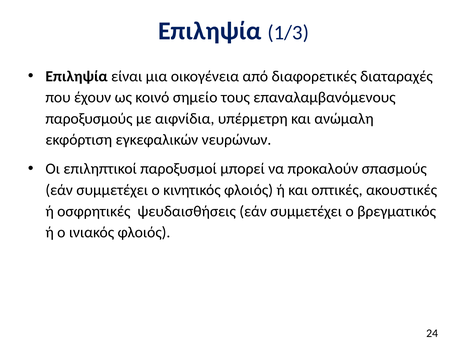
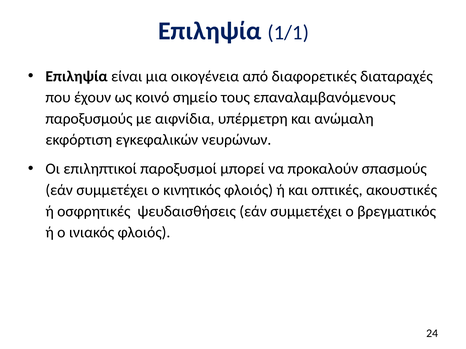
1/3: 1/3 -> 1/1 (288, 33)
